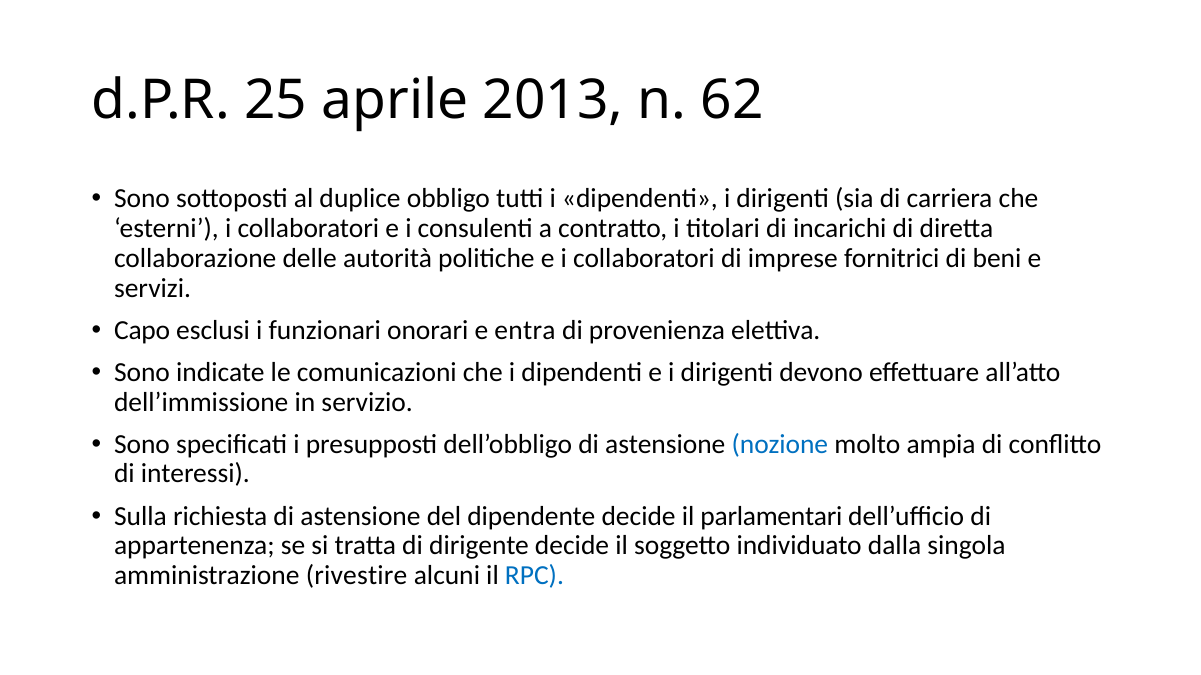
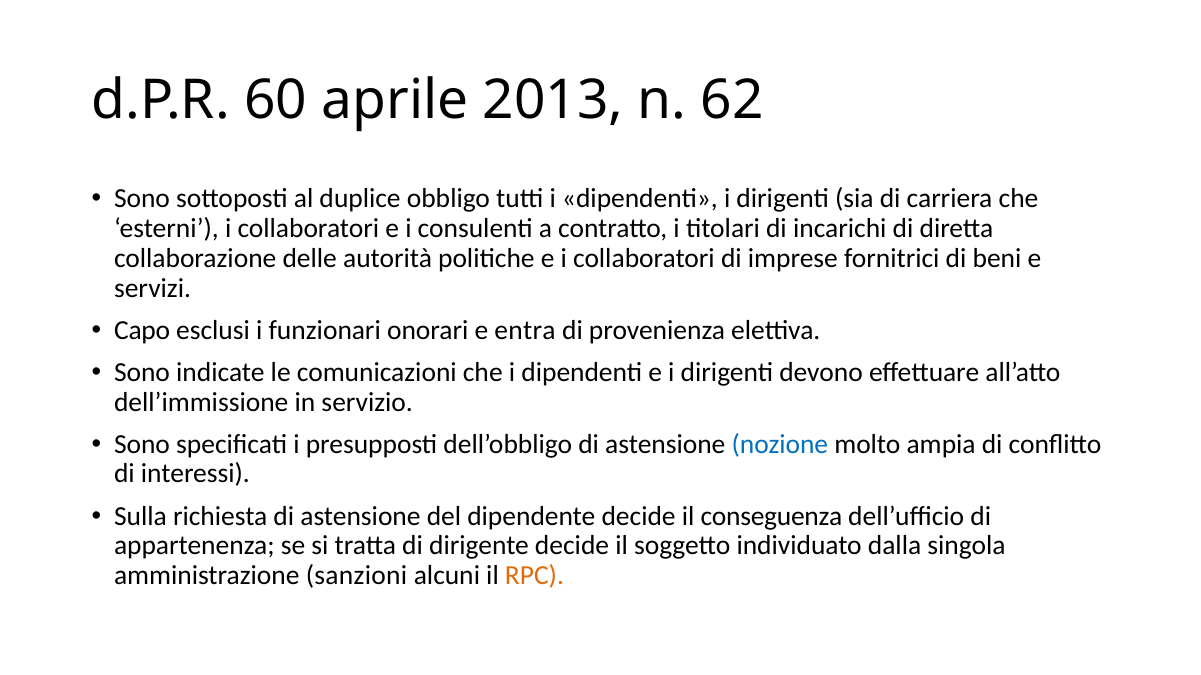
25: 25 -> 60 (276, 101)
parlamentari: parlamentari -> conseguenza (771, 517)
rivestire: rivestire -> sanzioni (357, 576)
RPC colour: blue -> orange (534, 576)
